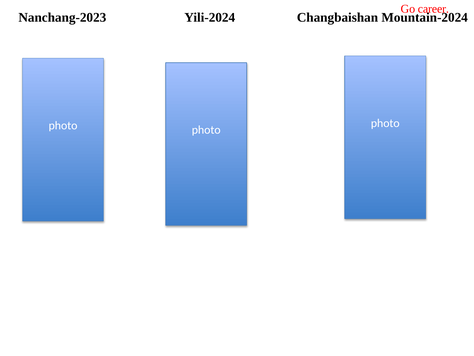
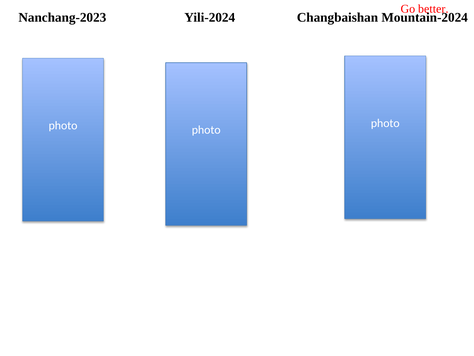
career: career -> better (433, 9)
